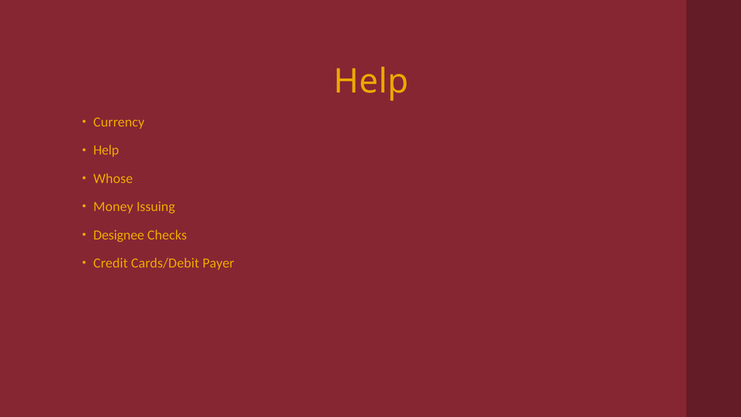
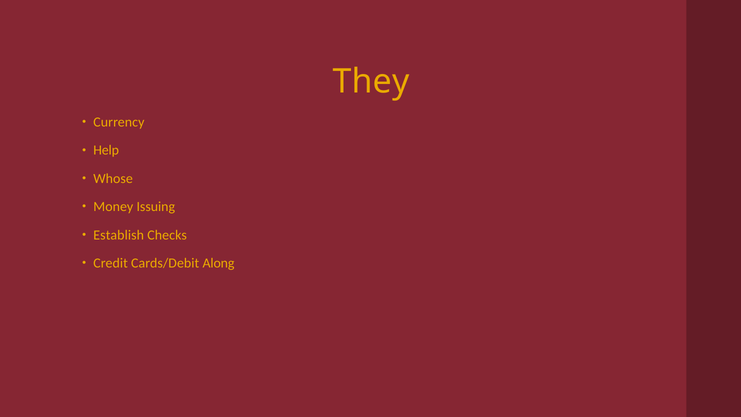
Help: Help -> They (371, 81)
Designee: Designee -> Establish (119, 235)
Payer: Payer -> Along (219, 263)
